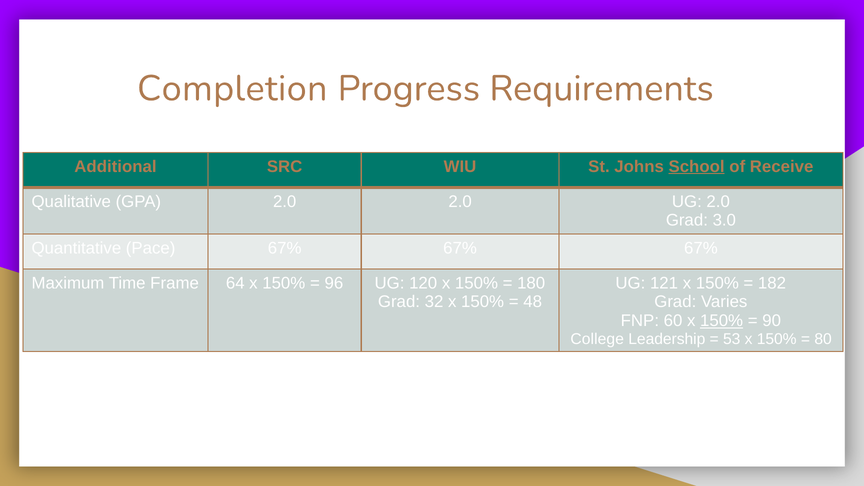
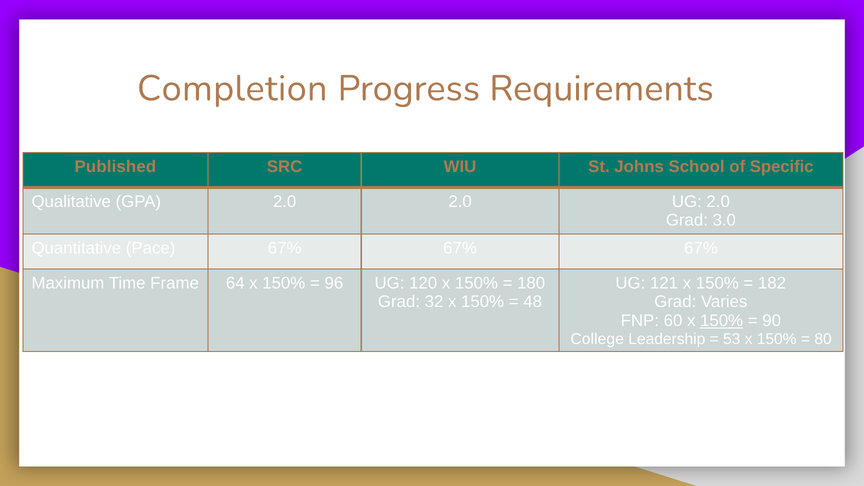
Additional: Additional -> Published (115, 167)
School underline: present -> none (697, 167)
Receive: Receive -> Specific (782, 167)
